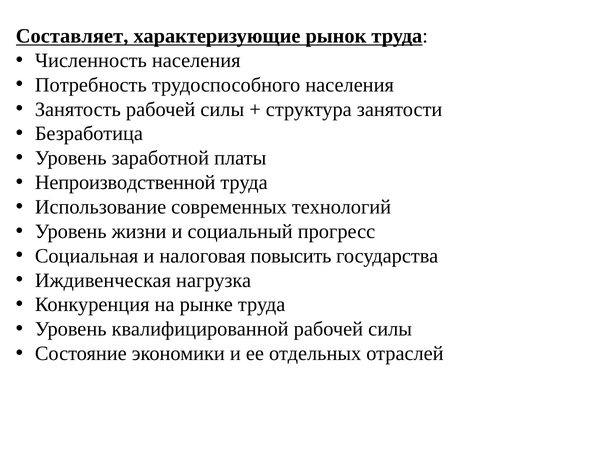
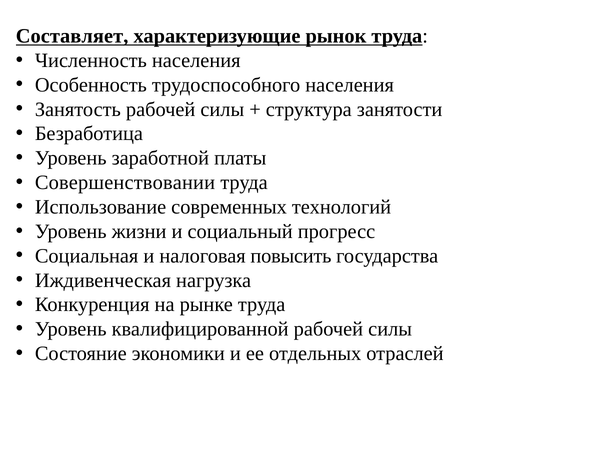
Потребность: Потребность -> Особенность (91, 85)
Непроизводственной: Непроизводственной -> Совершенствовании (125, 183)
